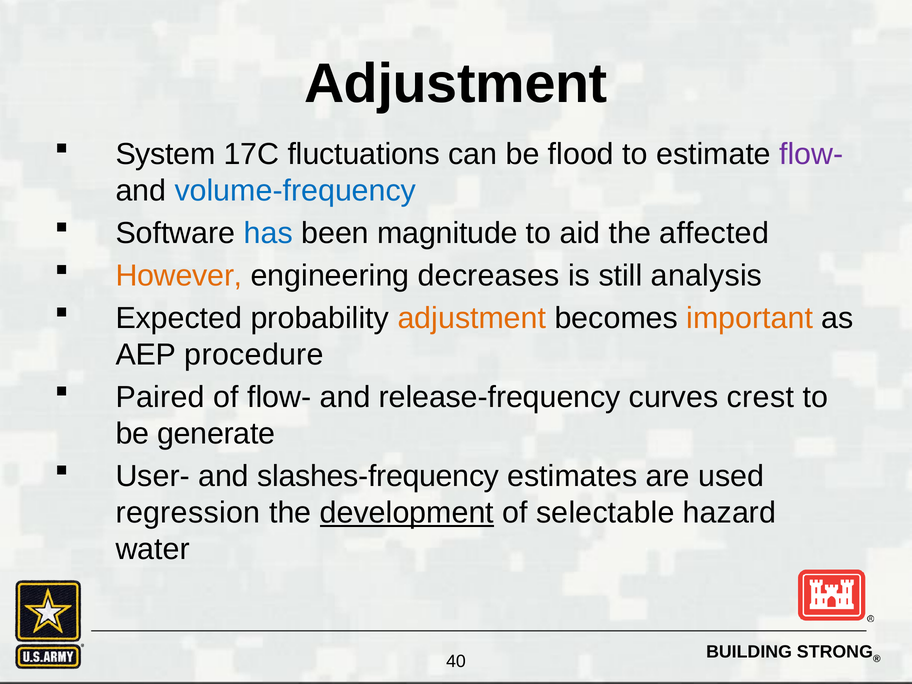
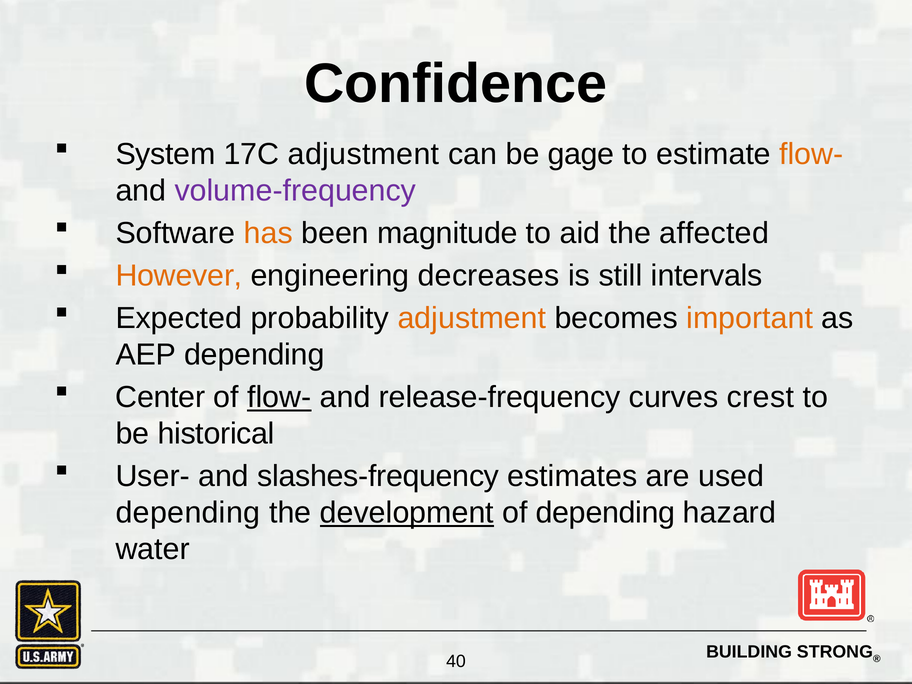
Adjustment: Adjustment -> Confidence (456, 84)
17C fluctuations: fluctuations -> adjustment (364, 154)
flood: flood -> gage (581, 154)
flow- colour: purple -> orange (811, 154)
volume-frequency colour: blue -> purple (295, 191)
has colour: blue -> orange (268, 233)
analysis: analysis -> intervals (707, 276)
AEP procedure: procedure -> depending (254, 355)
Paired: Paired -> Center (160, 397)
flow- underline: none -> present (279, 397)
generate: generate -> historical (216, 434)
regression: regression -> depending (188, 513)
of selectable: selectable -> depending (605, 513)
